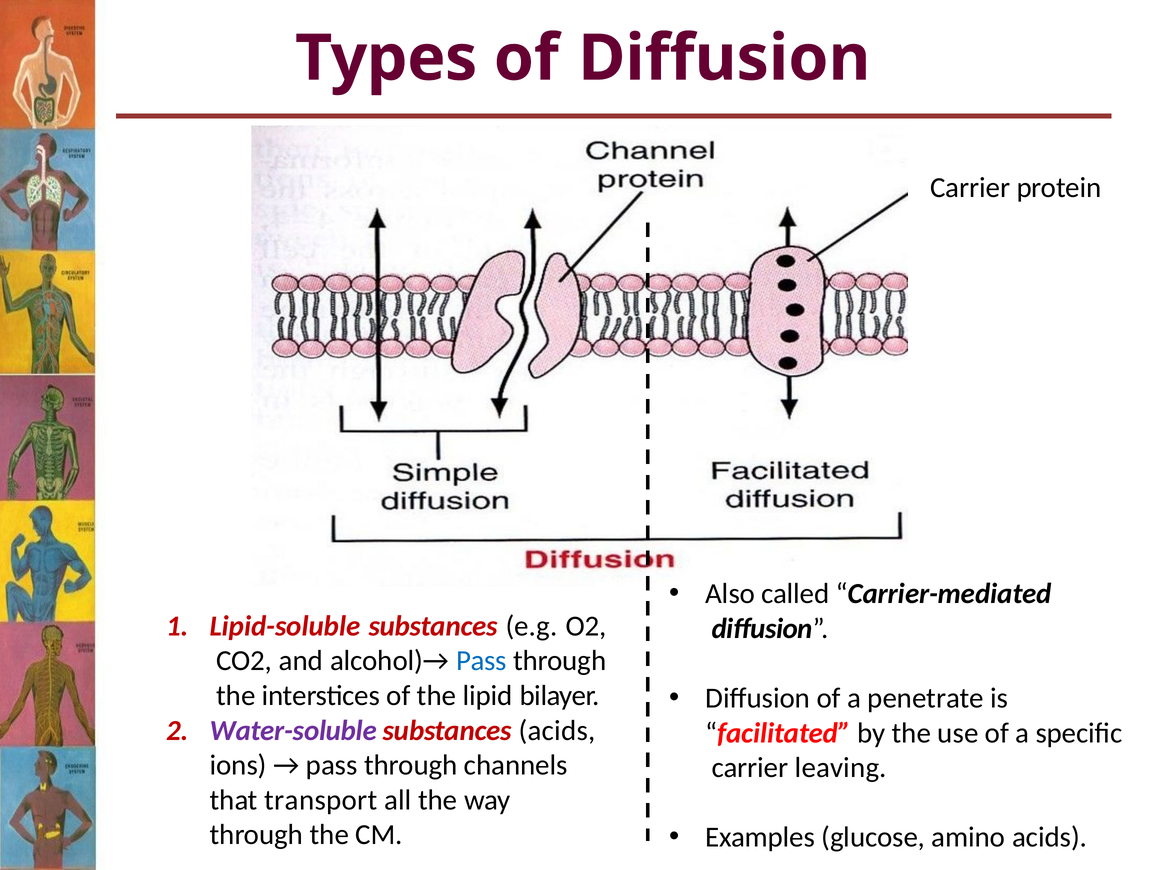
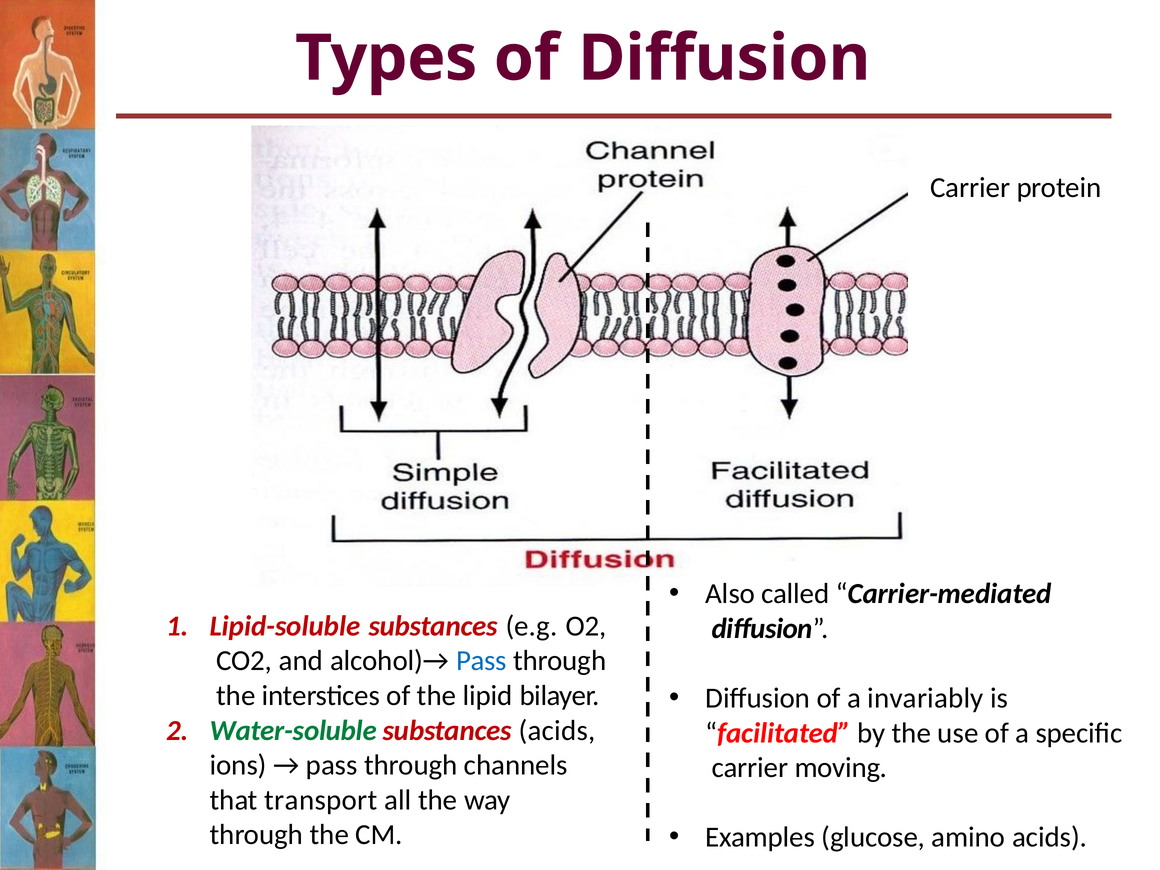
penetrate: penetrate -> invariably (926, 698)
Water-soluble colour: purple -> green (293, 730)
leaving: leaving -> moving (841, 768)
